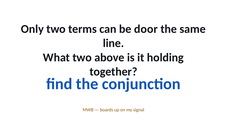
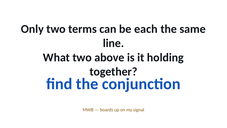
door: door -> each (146, 29)
